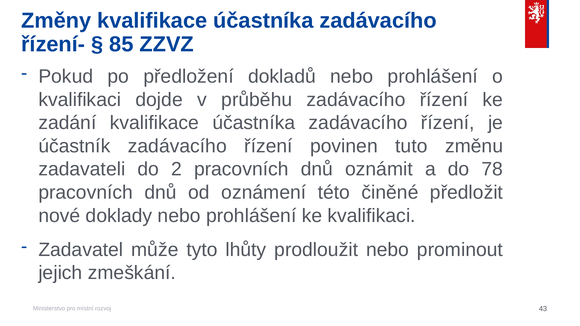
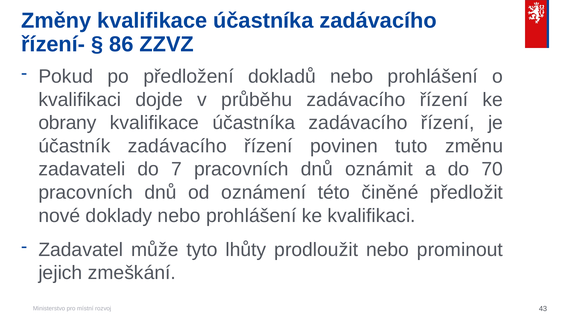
85: 85 -> 86 (121, 44)
zadání: zadání -> obrany (67, 123)
2: 2 -> 7 (177, 169)
78: 78 -> 70 (492, 169)
